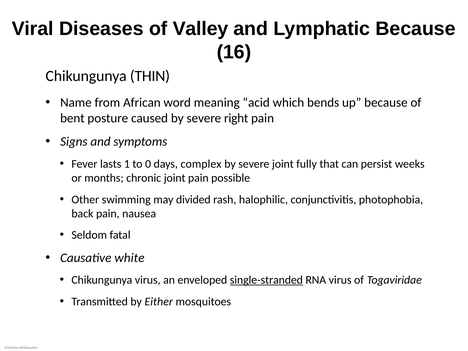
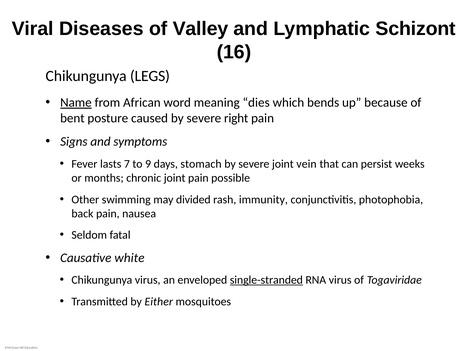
Lymphatic Because: Because -> Schizont (416, 29)
THIN: THIN -> LEGS (150, 76)
Name underline: none -> present (76, 103)
acid: acid -> dies (256, 103)
1: 1 -> 7 (127, 164)
0: 0 -> 9 (148, 164)
complex: complex -> stomach (201, 164)
fully: fully -> vein (307, 164)
halophilic: halophilic -> immunity (263, 199)
